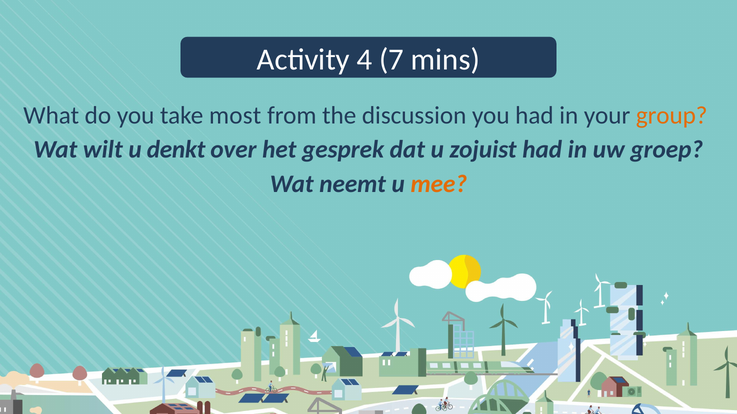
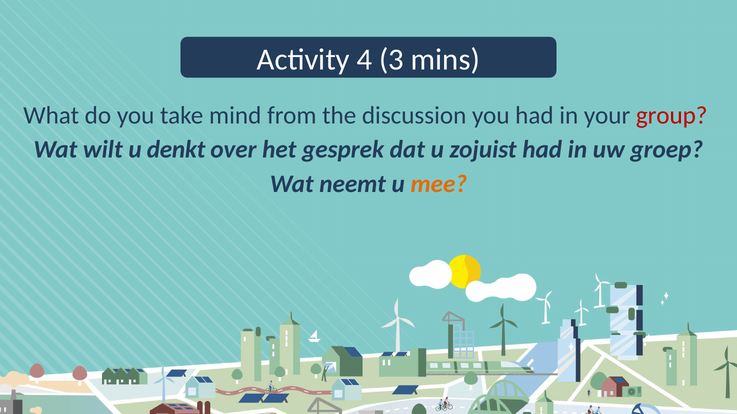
7: 7 -> 3 (392, 59)
most: most -> mind (235, 115)
group colour: orange -> red (672, 115)
